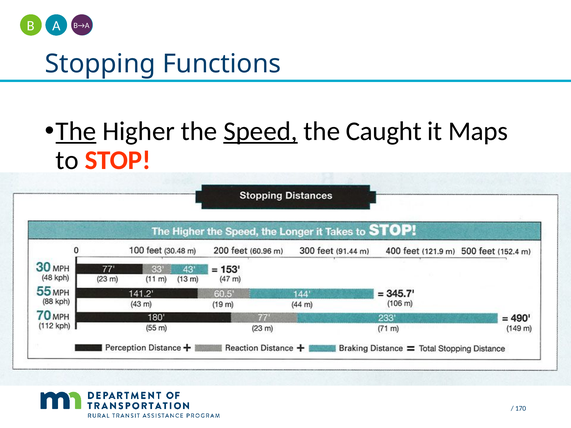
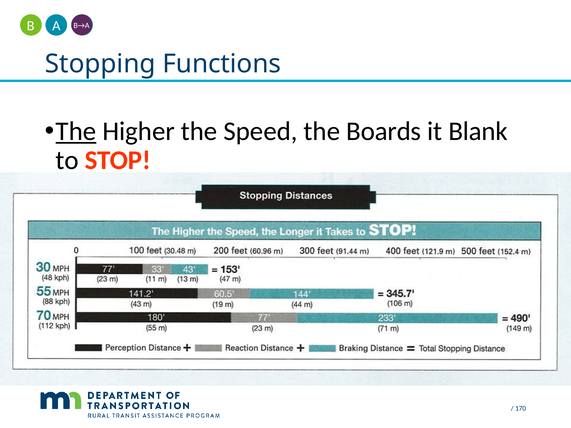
Speed underline: present -> none (261, 131)
Caught: Caught -> Boards (384, 131)
Maps: Maps -> Blank (478, 131)
